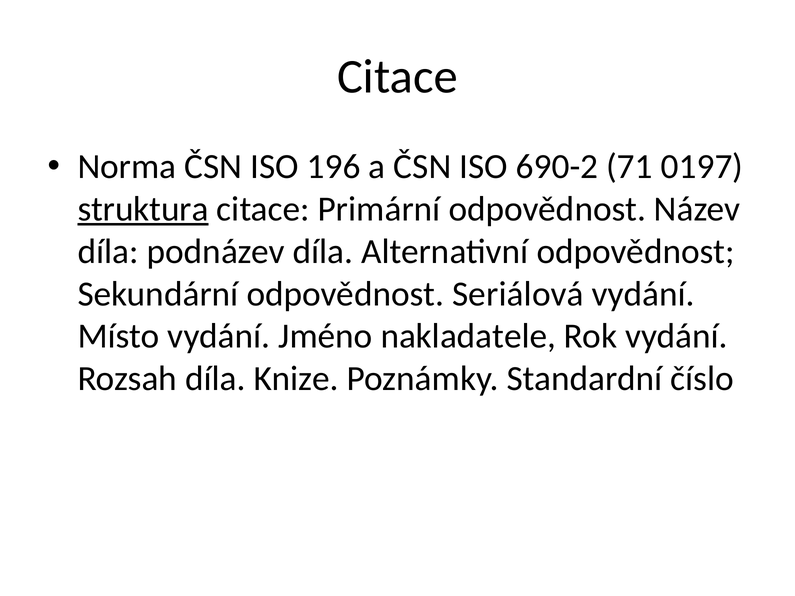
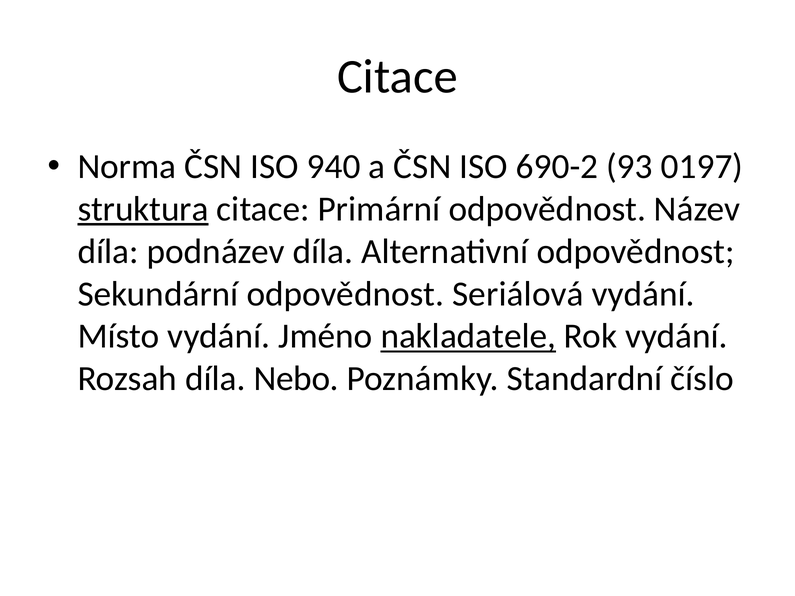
196: 196 -> 940 (334, 167)
71: 71 -> 93 (630, 167)
nakladatele underline: none -> present (468, 336)
Knize: Knize -> Nebo (296, 379)
